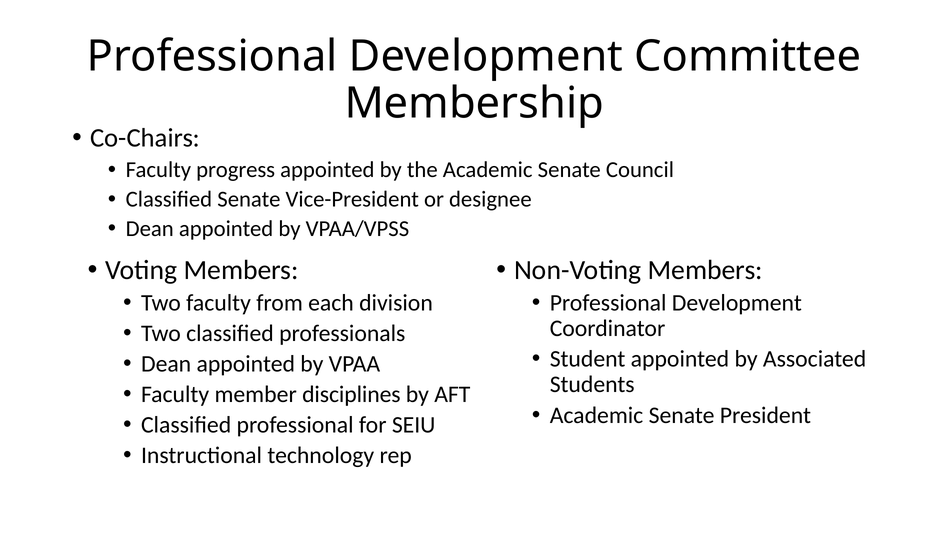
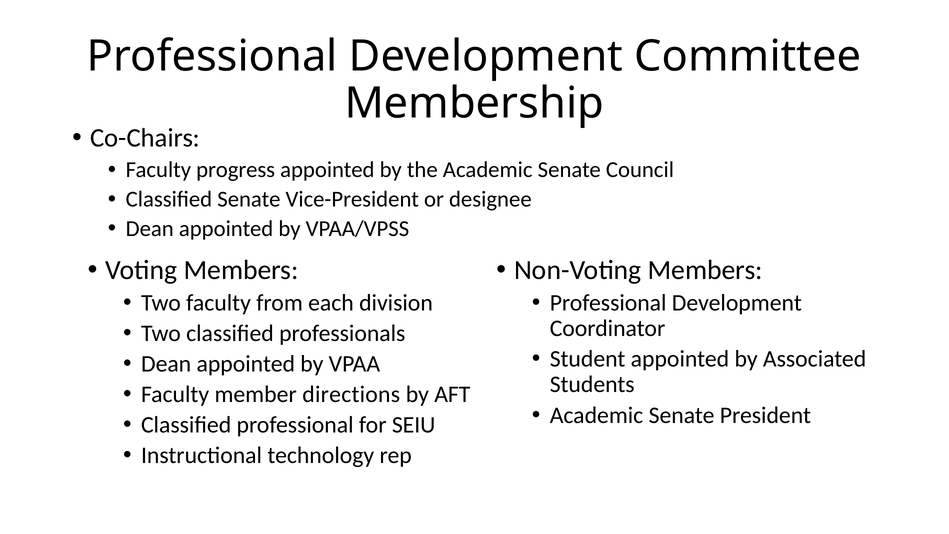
disciplines: disciplines -> directions (351, 394)
